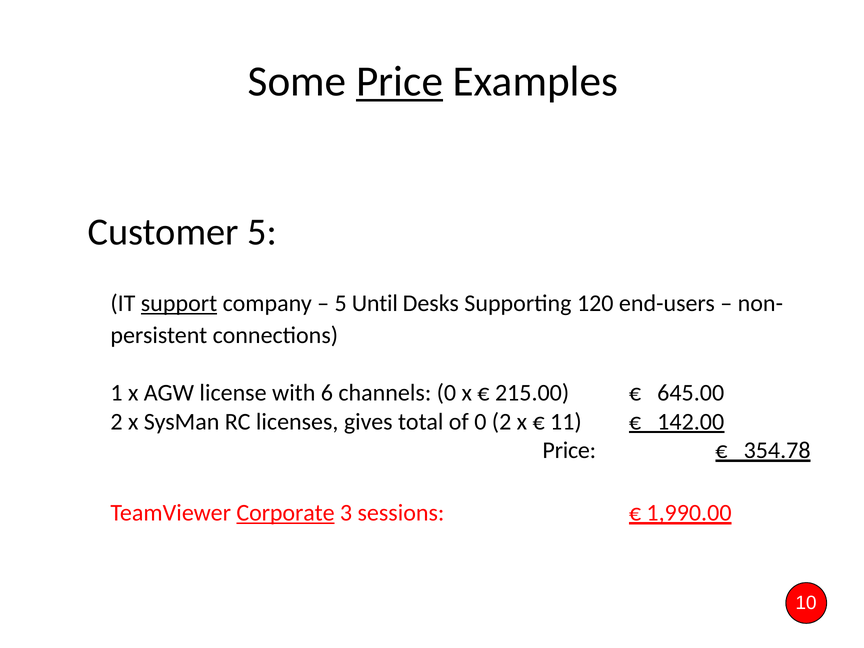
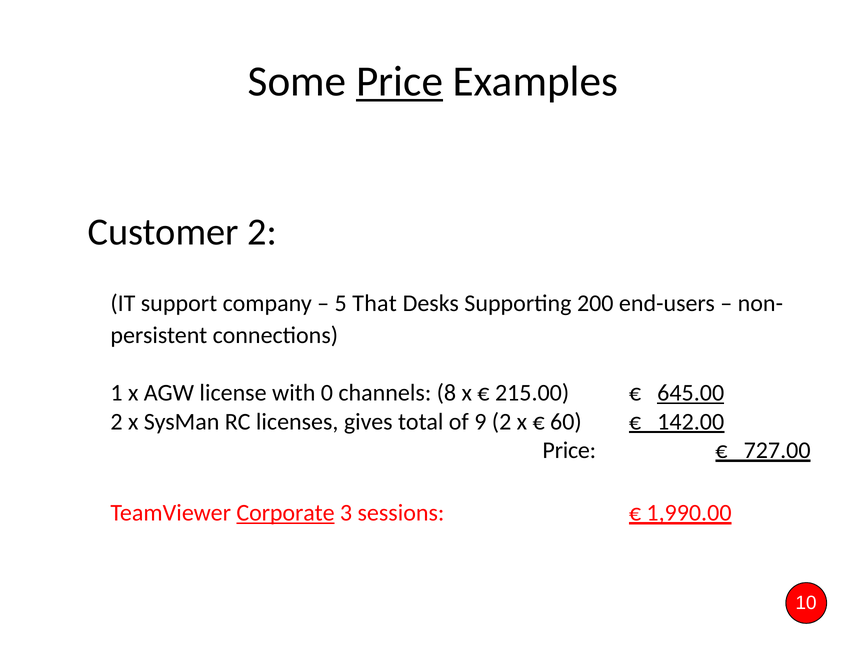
Customer 5: 5 -> 2 (262, 232)
support underline: present -> none (179, 303)
Until: Until -> That (375, 303)
120: 120 -> 200 (595, 303)
6: 6 -> 0 (327, 393)
channels 0: 0 -> 8 (446, 393)
645.00 underline: none -> present (691, 393)
of 0: 0 -> 9 (480, 422)
11: 11 -> 60 (566, 422)
354.78: 354.78 -> 727.00 (777, 450)
